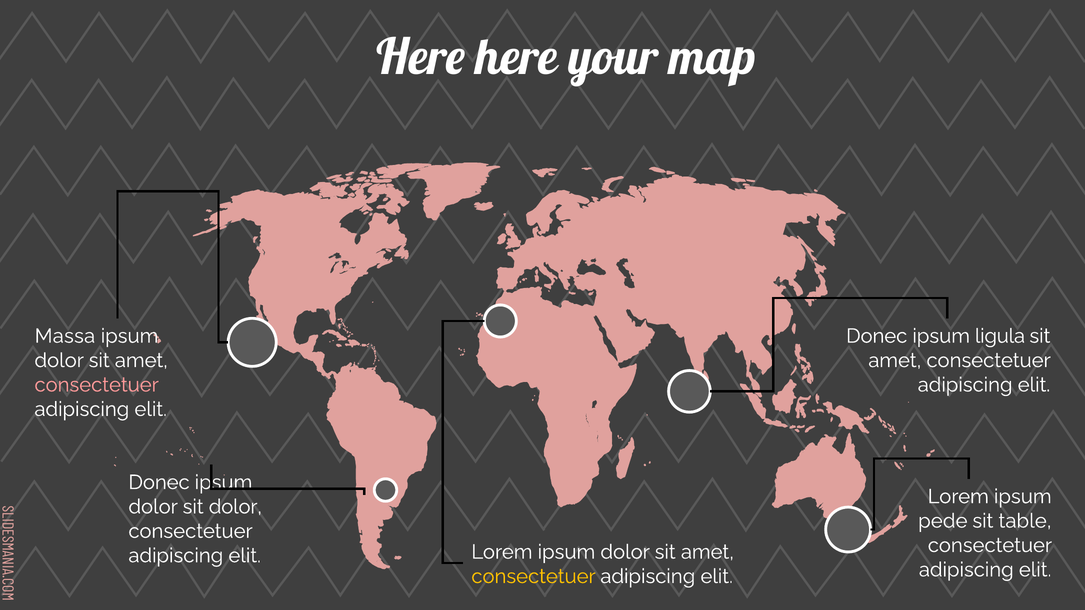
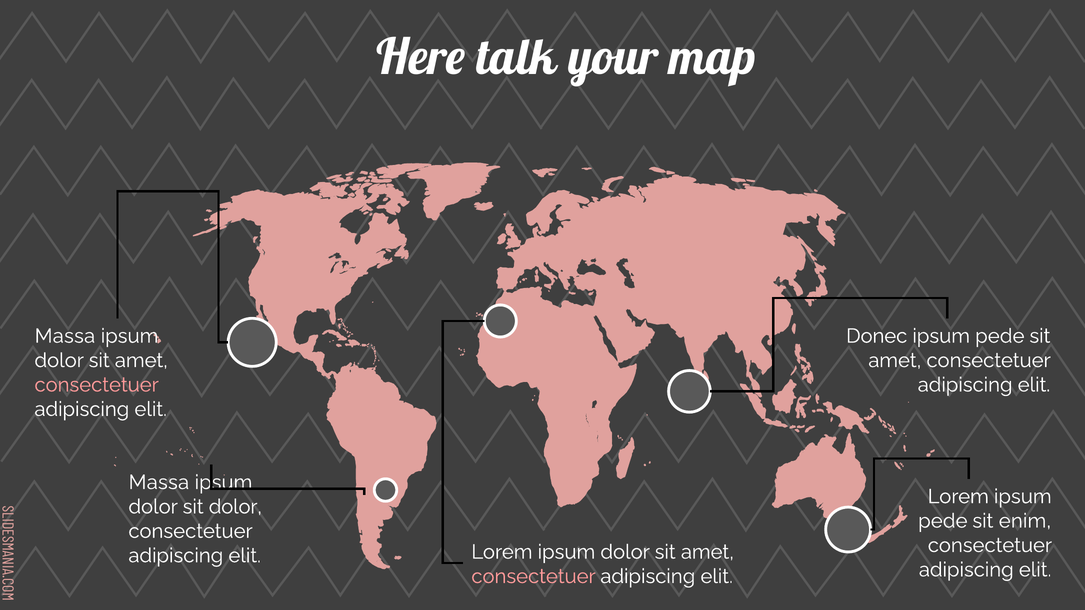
Here here: here -> talk (517, 58)
ligula: ligula -> pede (1000, 336)
Donec: Donec -> Massa (159, 483)
table: table -> enim (1025, 521)
consectetuer colour: yellow -> pink (533, 577)
